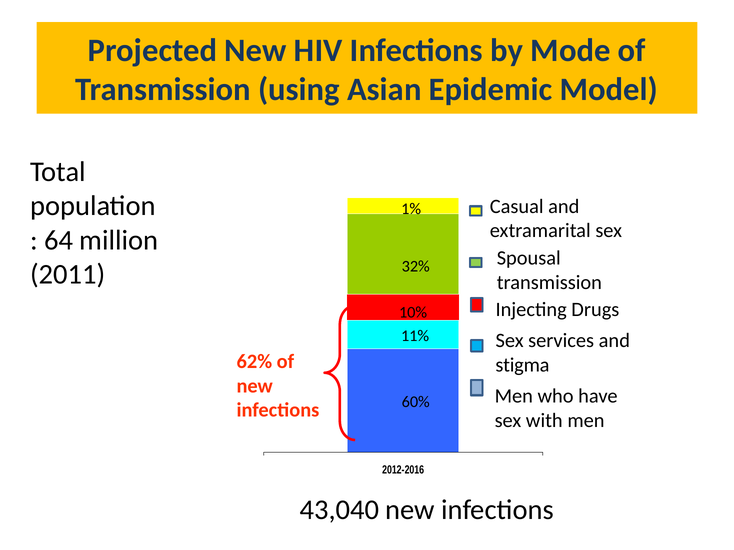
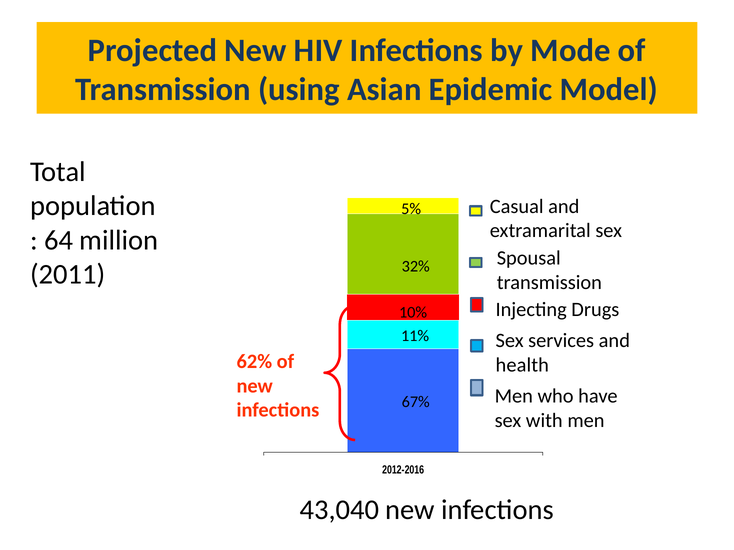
1%: 1% -> 5% (411, 209)
stigma: stigma -> health (522, 365)
60%: 60% -> 67% (416, 402)
